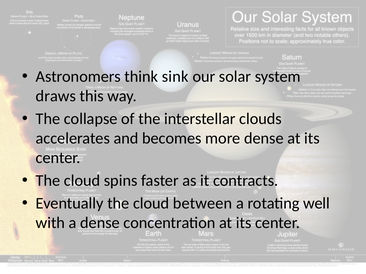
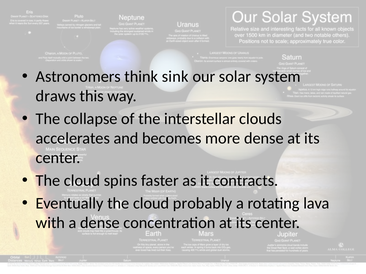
between: between -> probably (203, 204)
well: well -> lava (316, 204)
